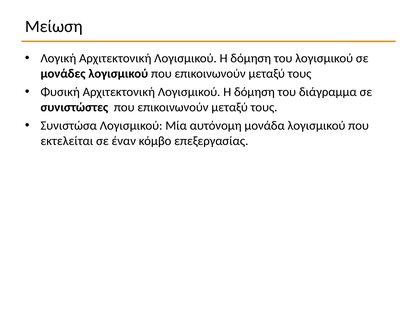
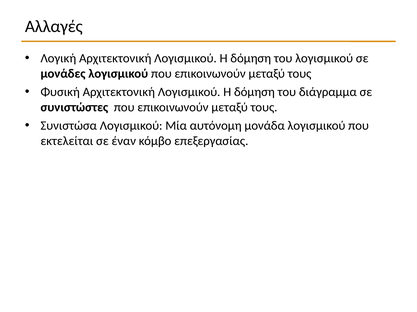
Μείωση: Μείωση -> Αλλαγές (54, 27)
